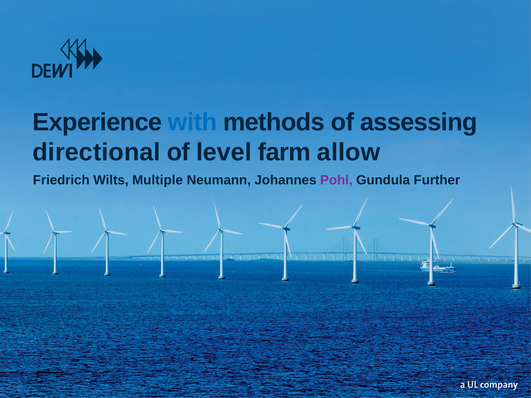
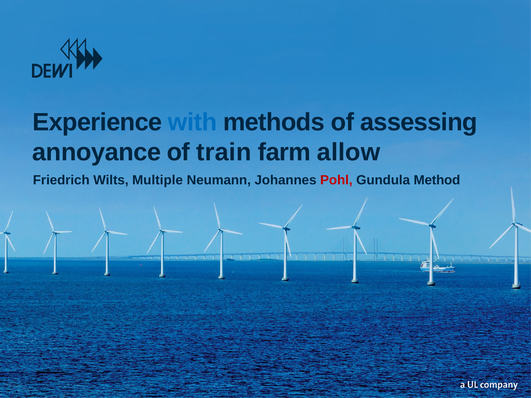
directional: directional -> annoyance (97, 152)
level: level -> train (224, 152)
Pohl colour: purple -> red (336, 180)
Further: Further -> Method (437, 180)
